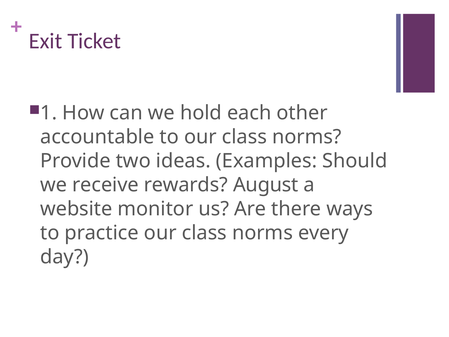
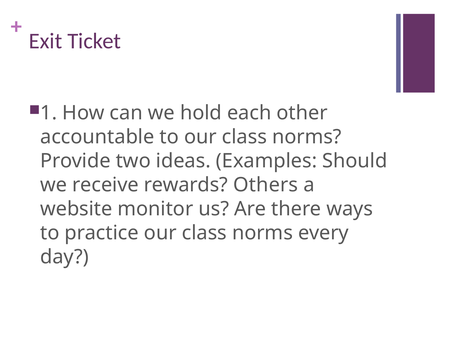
August: August -> Others (266, 185)
